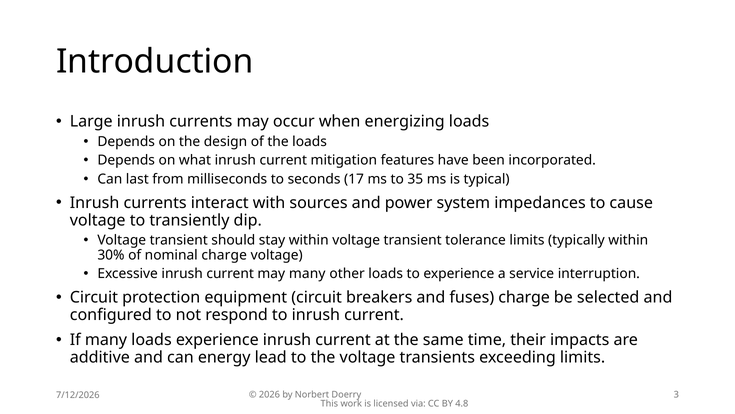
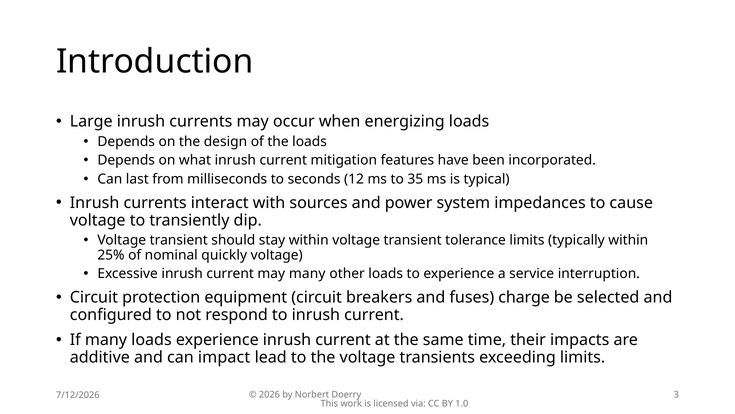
17: 17 -> 12 (354, 179)
30%: 30% -> 25% (111, 255)
nominal charge: charge -> quickly (224, 255)
energy: energy -> impact (224, 357)
4.8: 4.8 -> 1.0 (462, 403)
